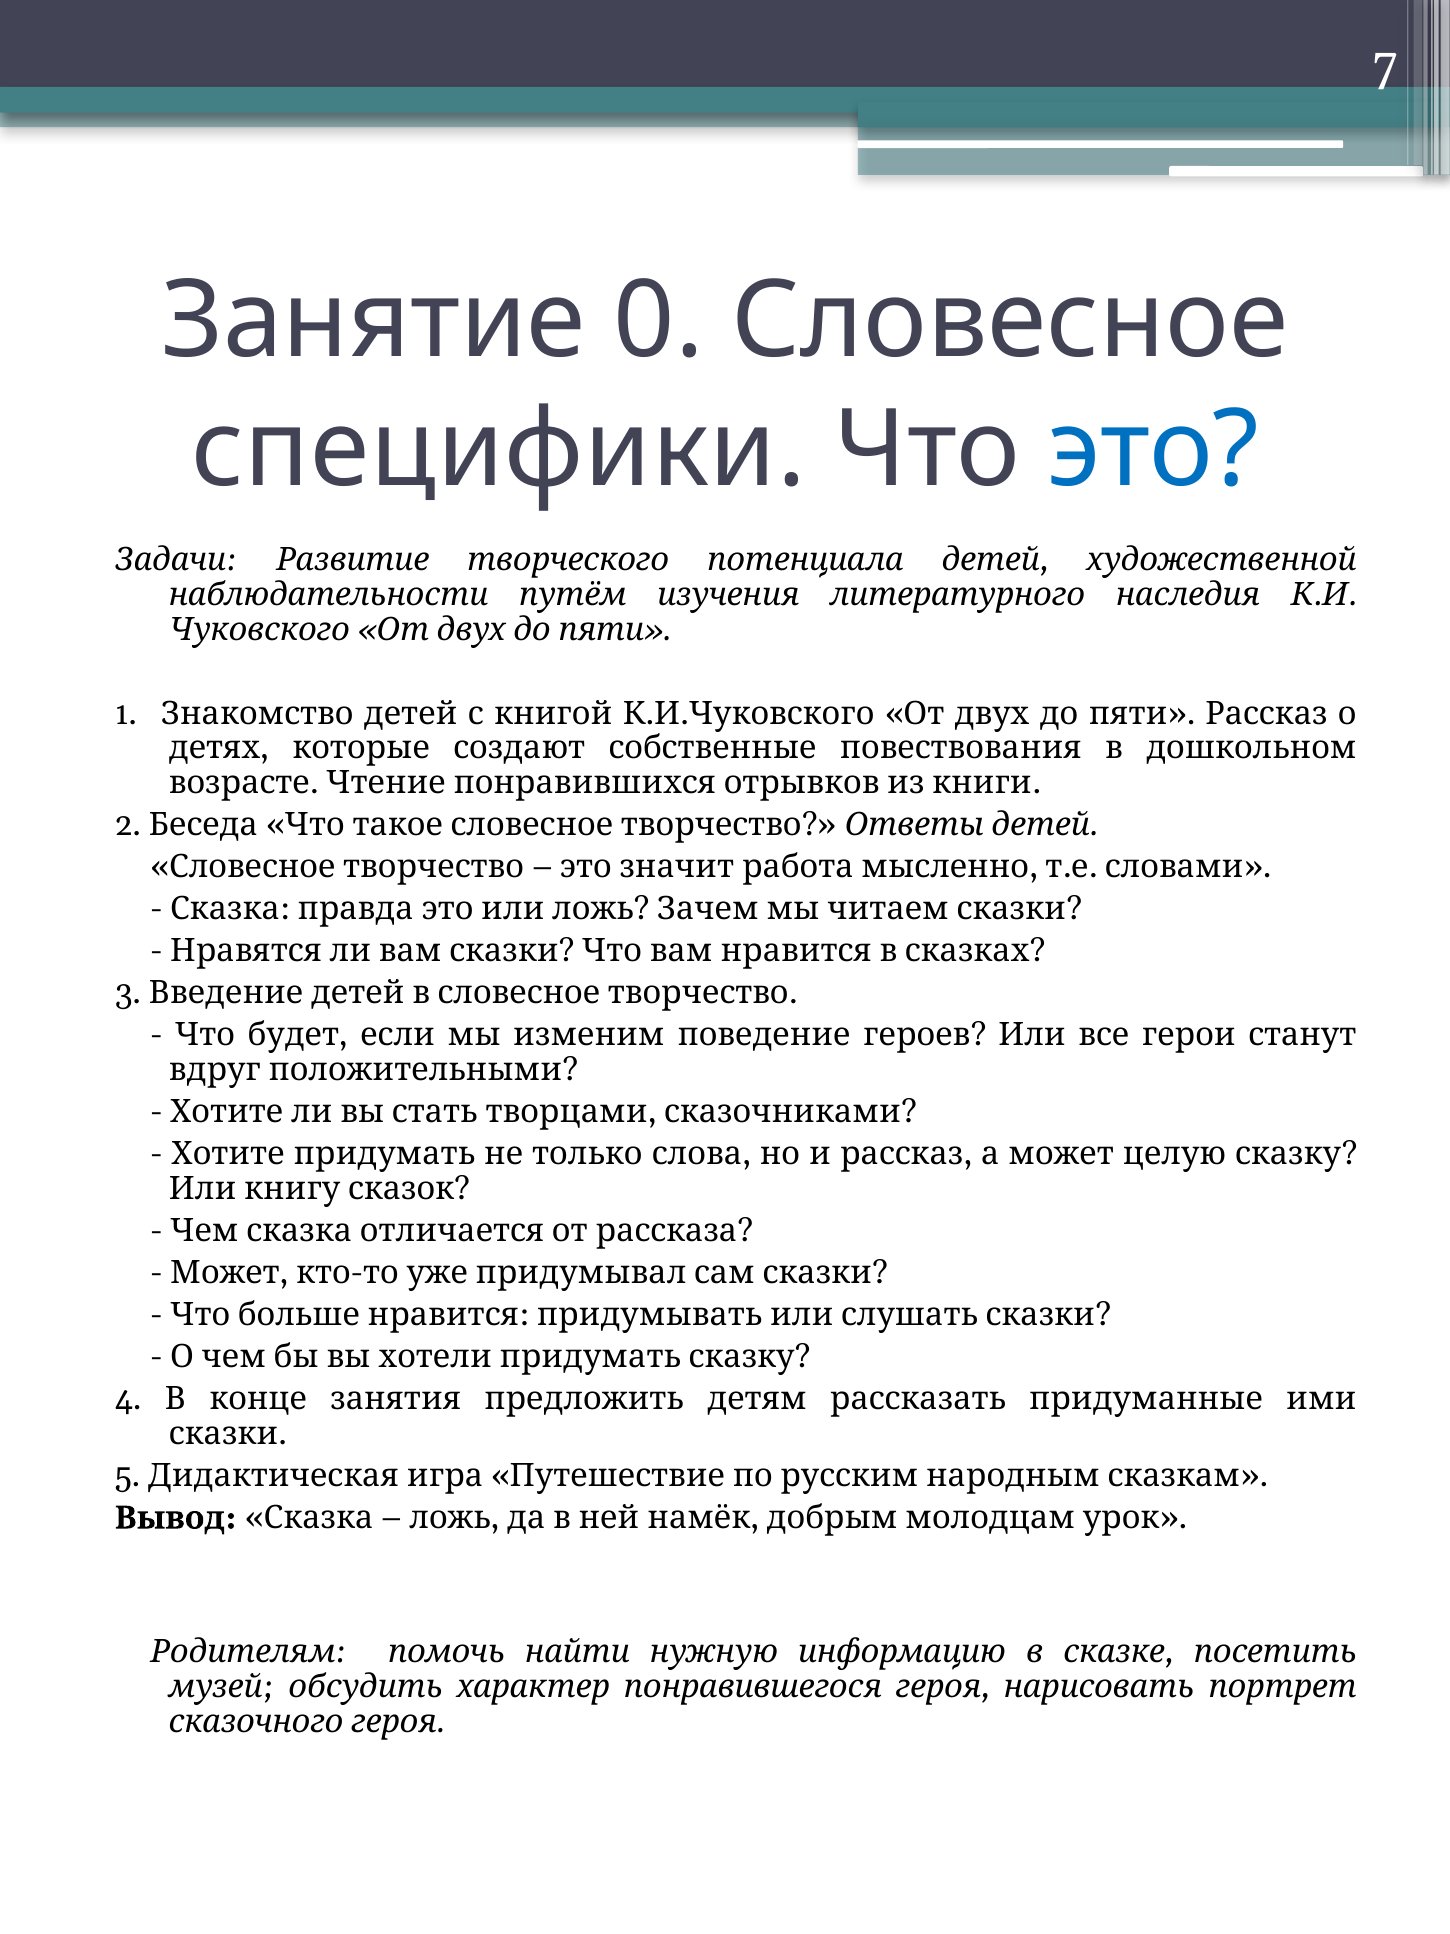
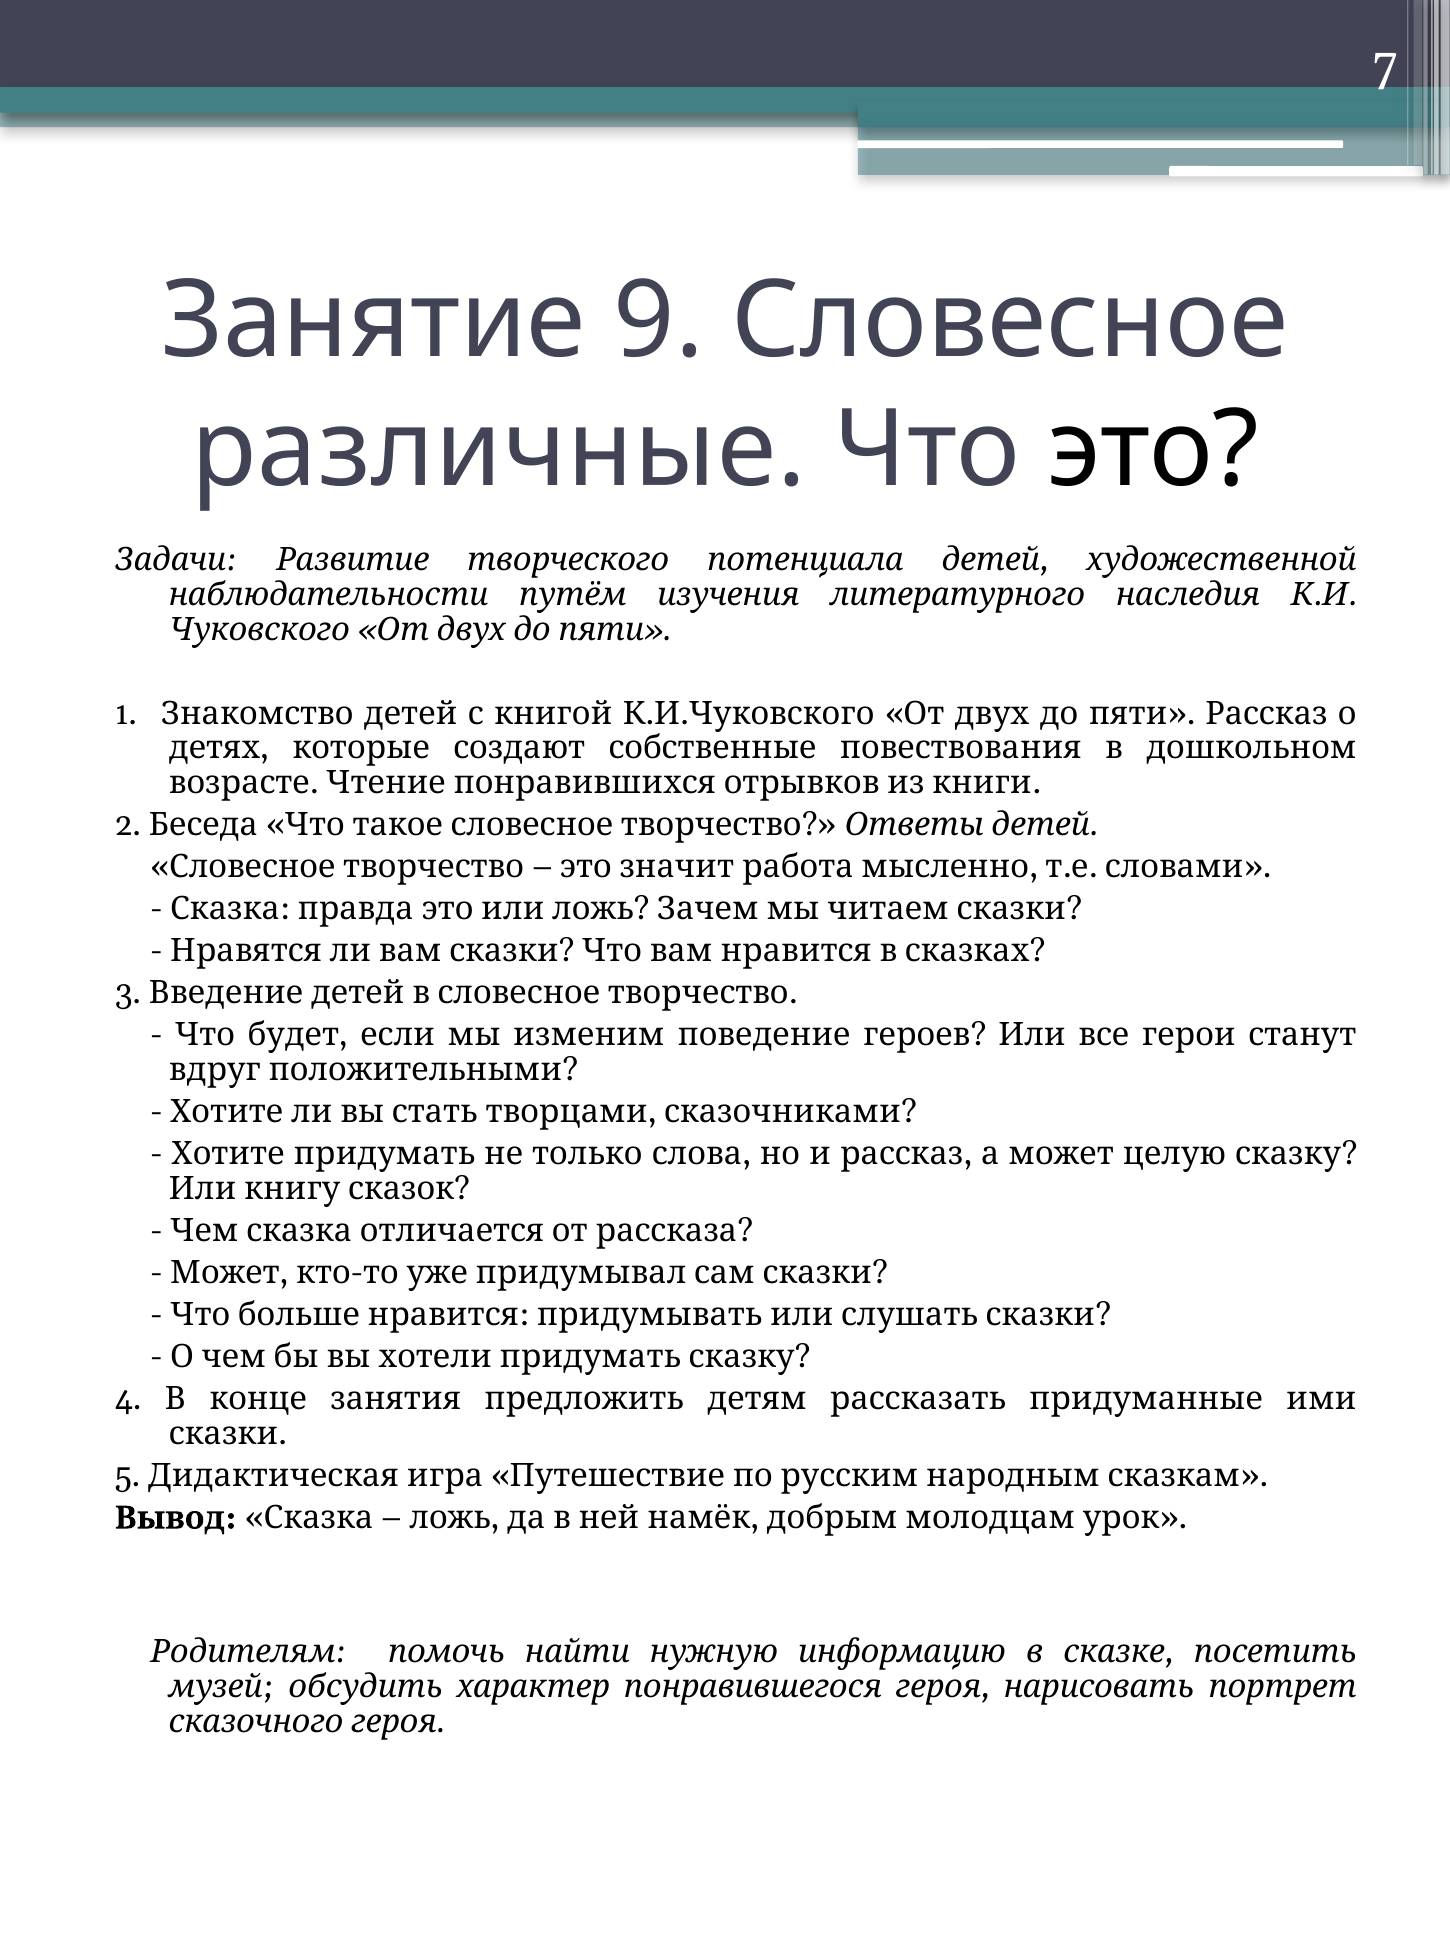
0: 0 -> 9 (659, 321)
специфики: специфики -> различные (499, 449)
это colour: blue -> black (1154, 449)
